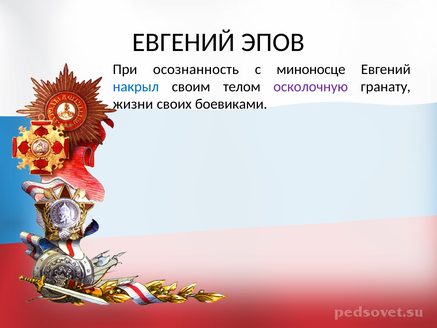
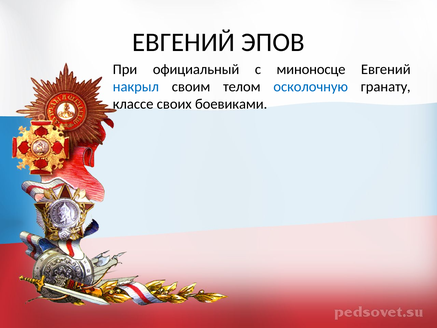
осознанность: осознанность -> официальный (196, 69)
осколочную colour: purple -> blue (311, 87)
жизни: жизни -> классе (133, 104)
